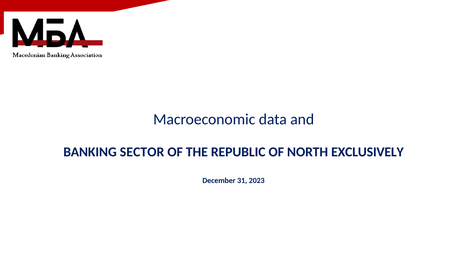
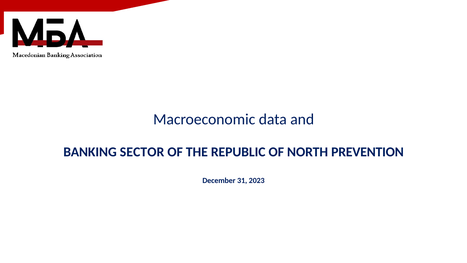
EXCLUSIVELY: EXCLUSIVELY -> PREVENTION (367, 152)
